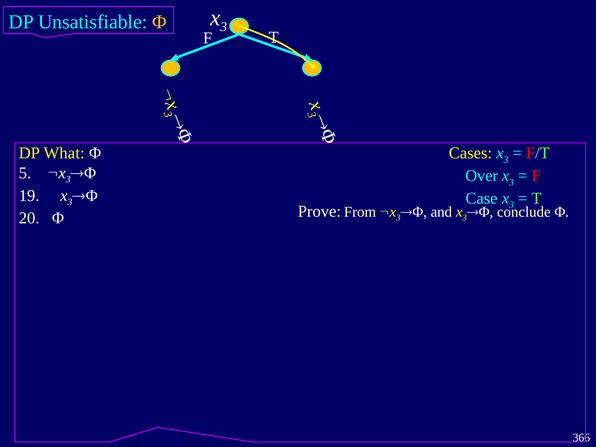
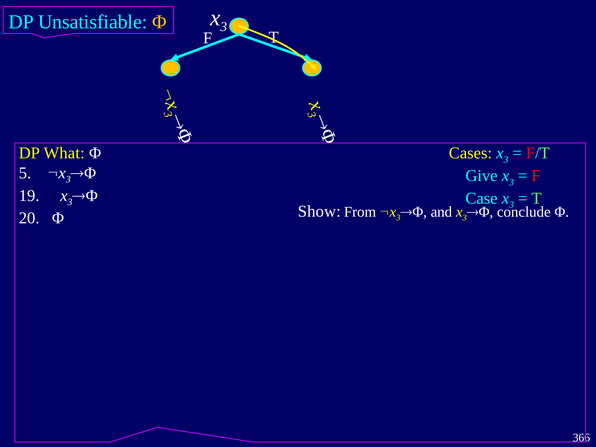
Over: Over -> Give (481, 176)
Prove: Prove -> Show (319, 211)
